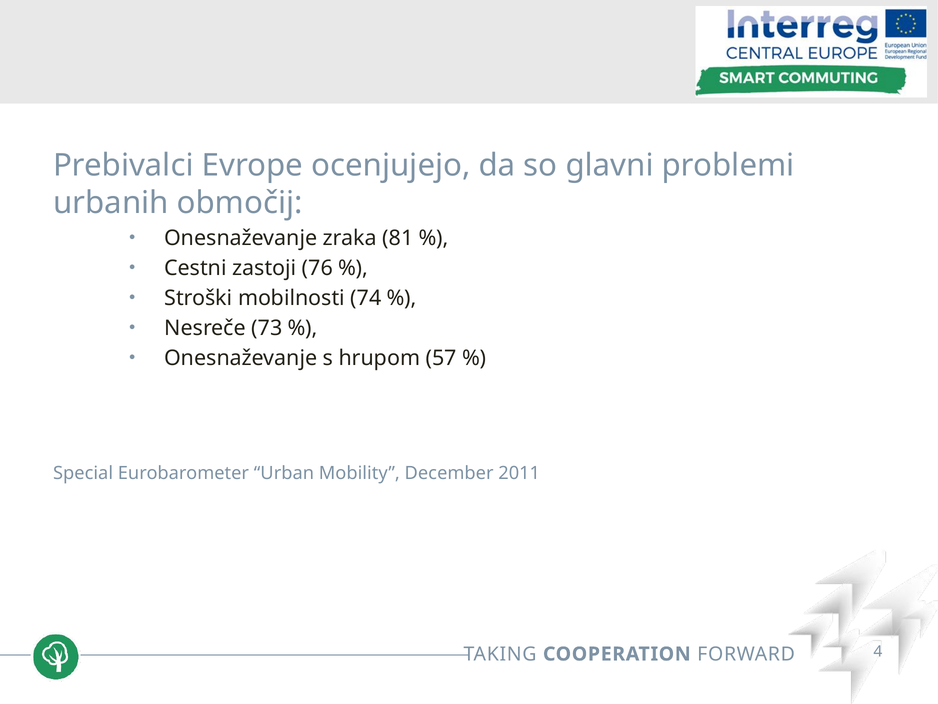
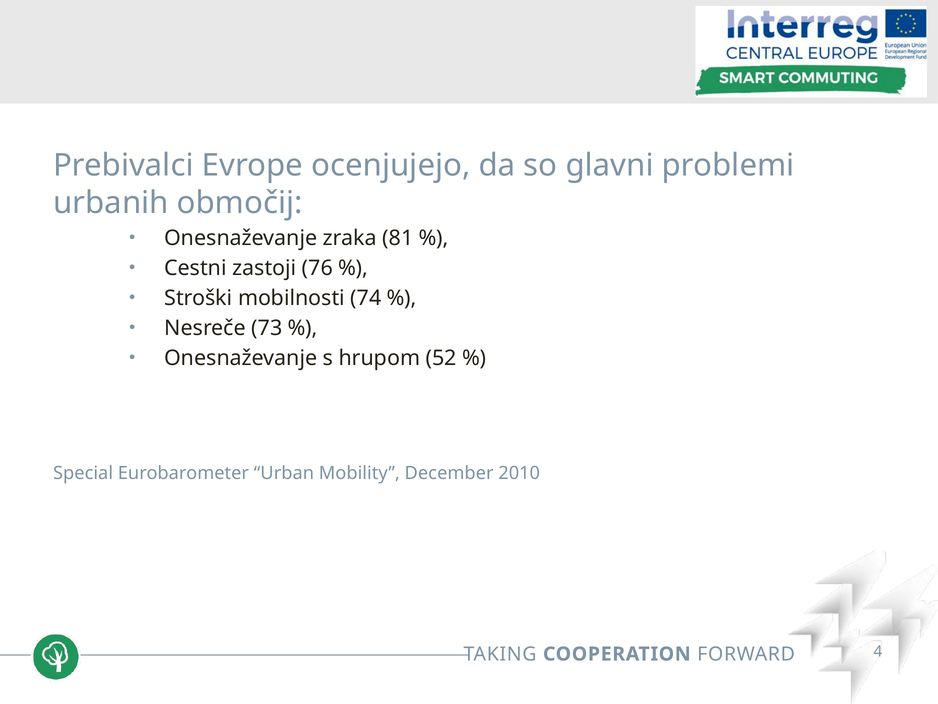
57: 57 -> 52 (441, 358)
2011: 2011 -> 2010 (519, 473)
